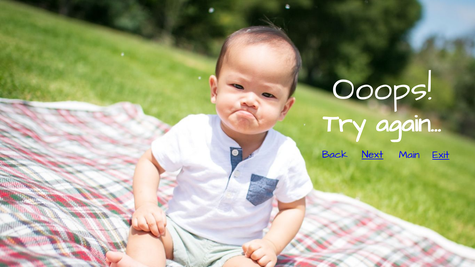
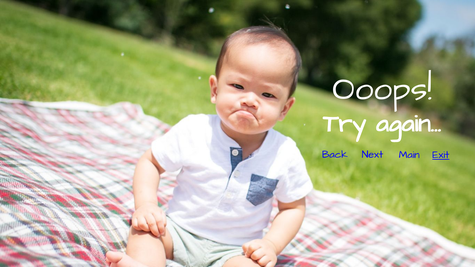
Next underline: present -> none (372, 154)
